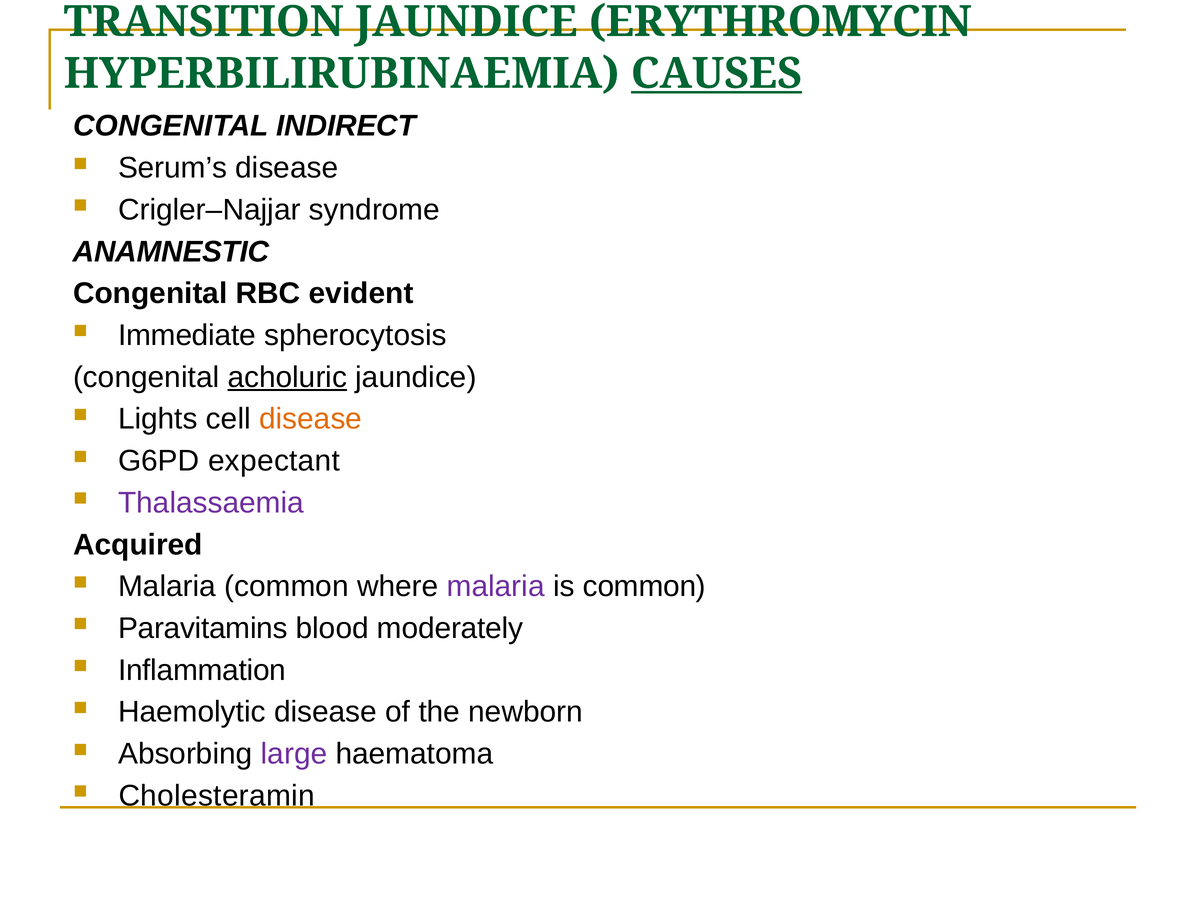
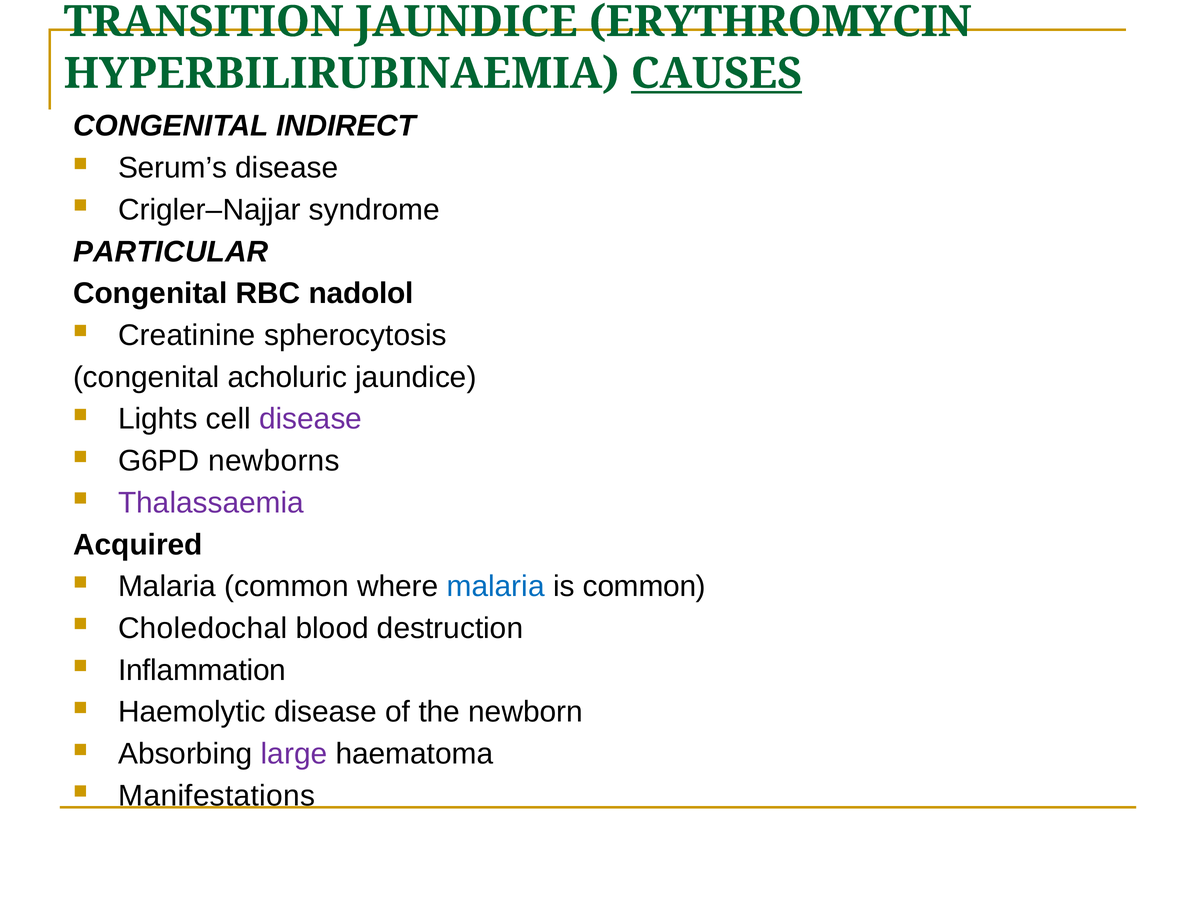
ANAMNESTIC: ANAMNESTIC -> PARTICULAR (171, 252)
evident: evident -> nadolol (361, 294)
Immediate: Immediate -> Creatinine (187, 335)
acholuric underline: present -> none (287, 377)
disease colour: orange -> purple (311, 419)
expectant: expectant -> newborns (274, 461)
malaria colour: purple -> blue (496, 587)
Paravitamins: Paravitamins -> Choledochal (203, 628)
moderately: moderately -> destruction (450, 628)
Cholesteramin: Cholesteramin -> Manifestations (217, 796)
